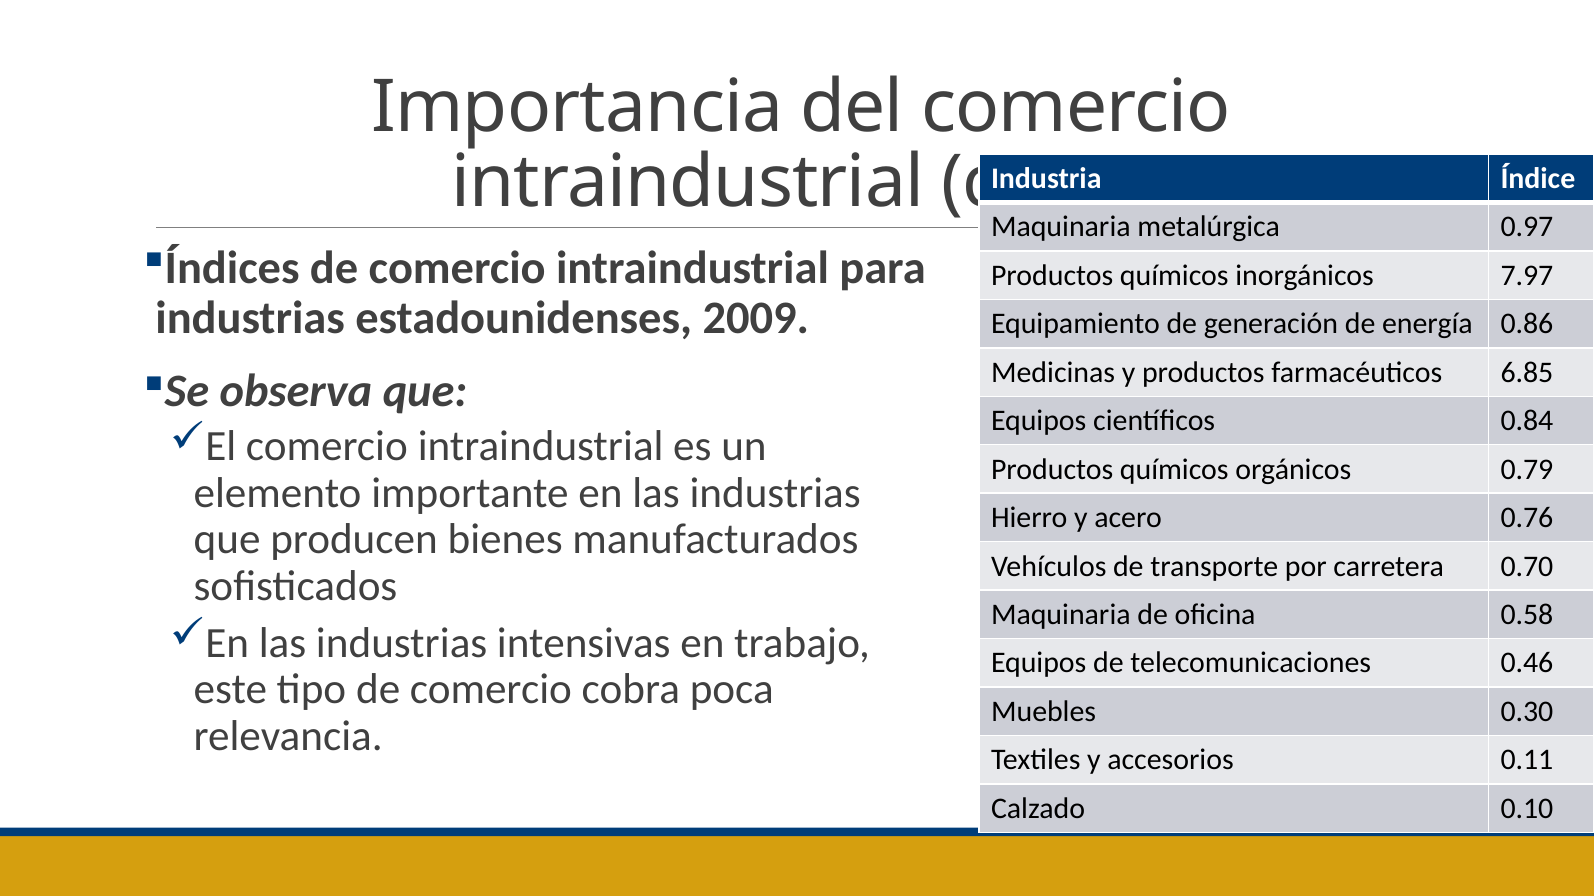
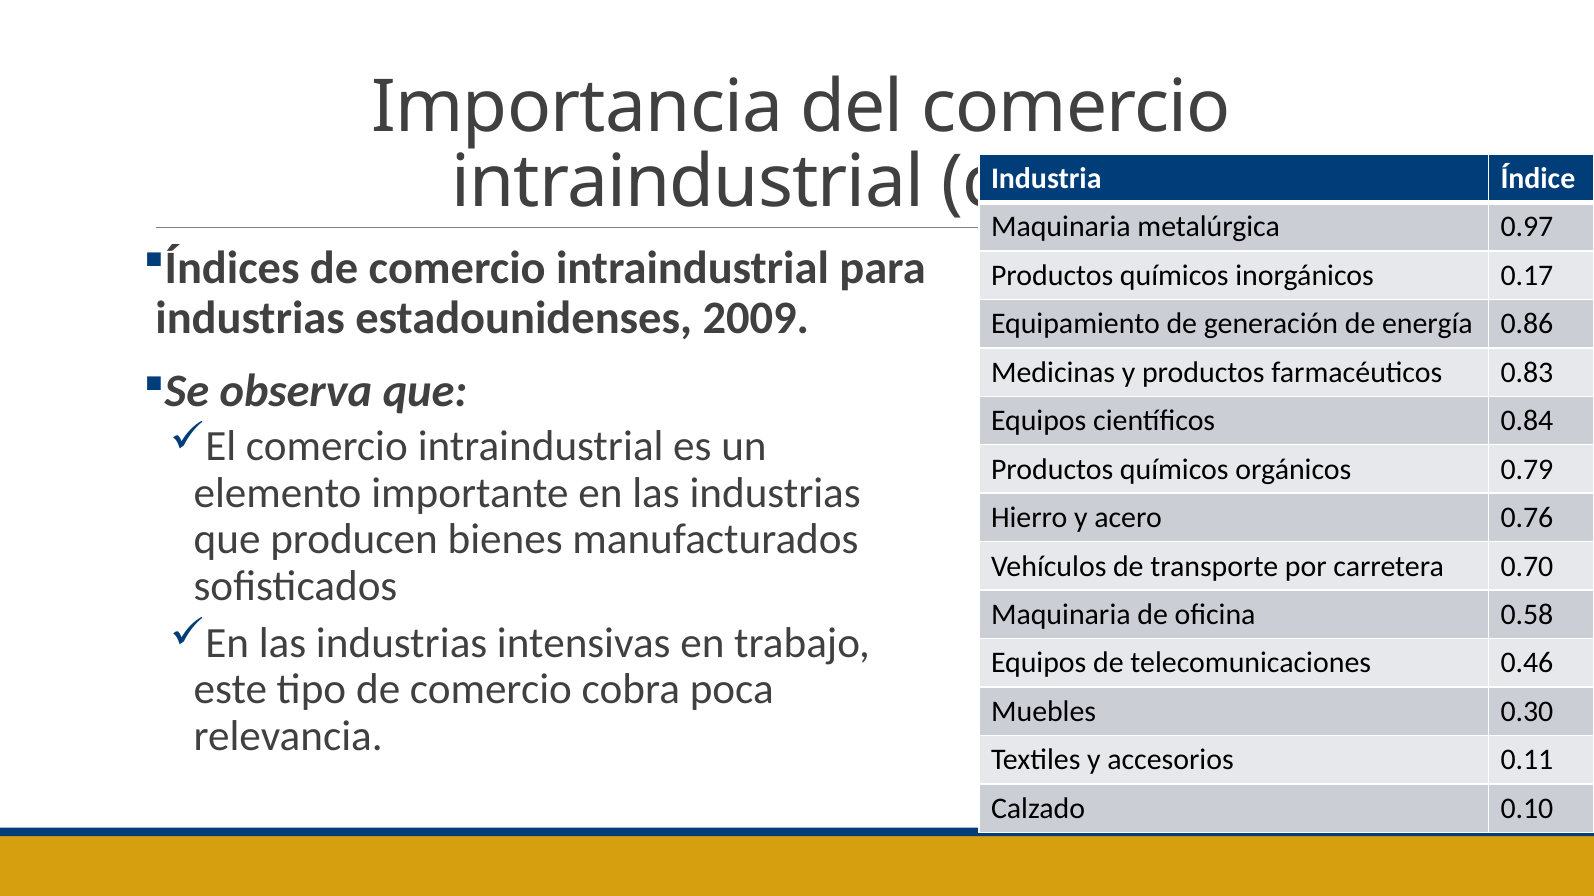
7.97: 7.97 -> 0.17 (1527, 276)
6.85: 6.85 -> 0.83 (1527, 373)
